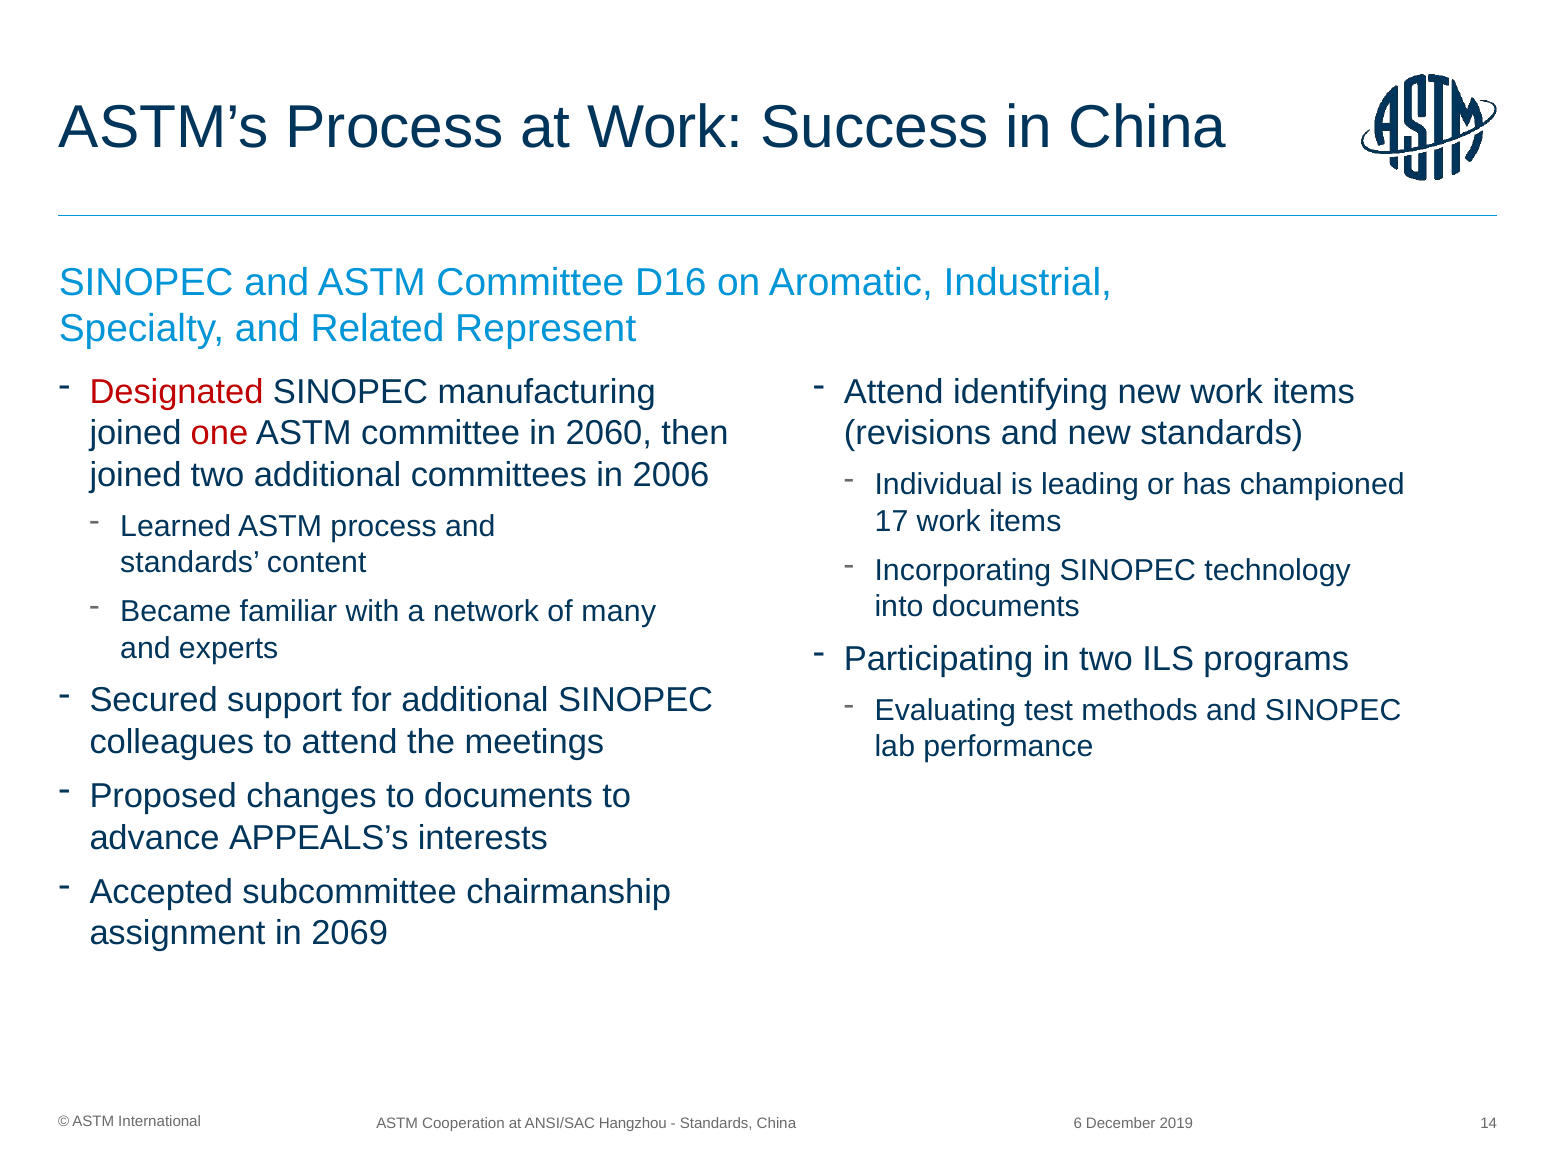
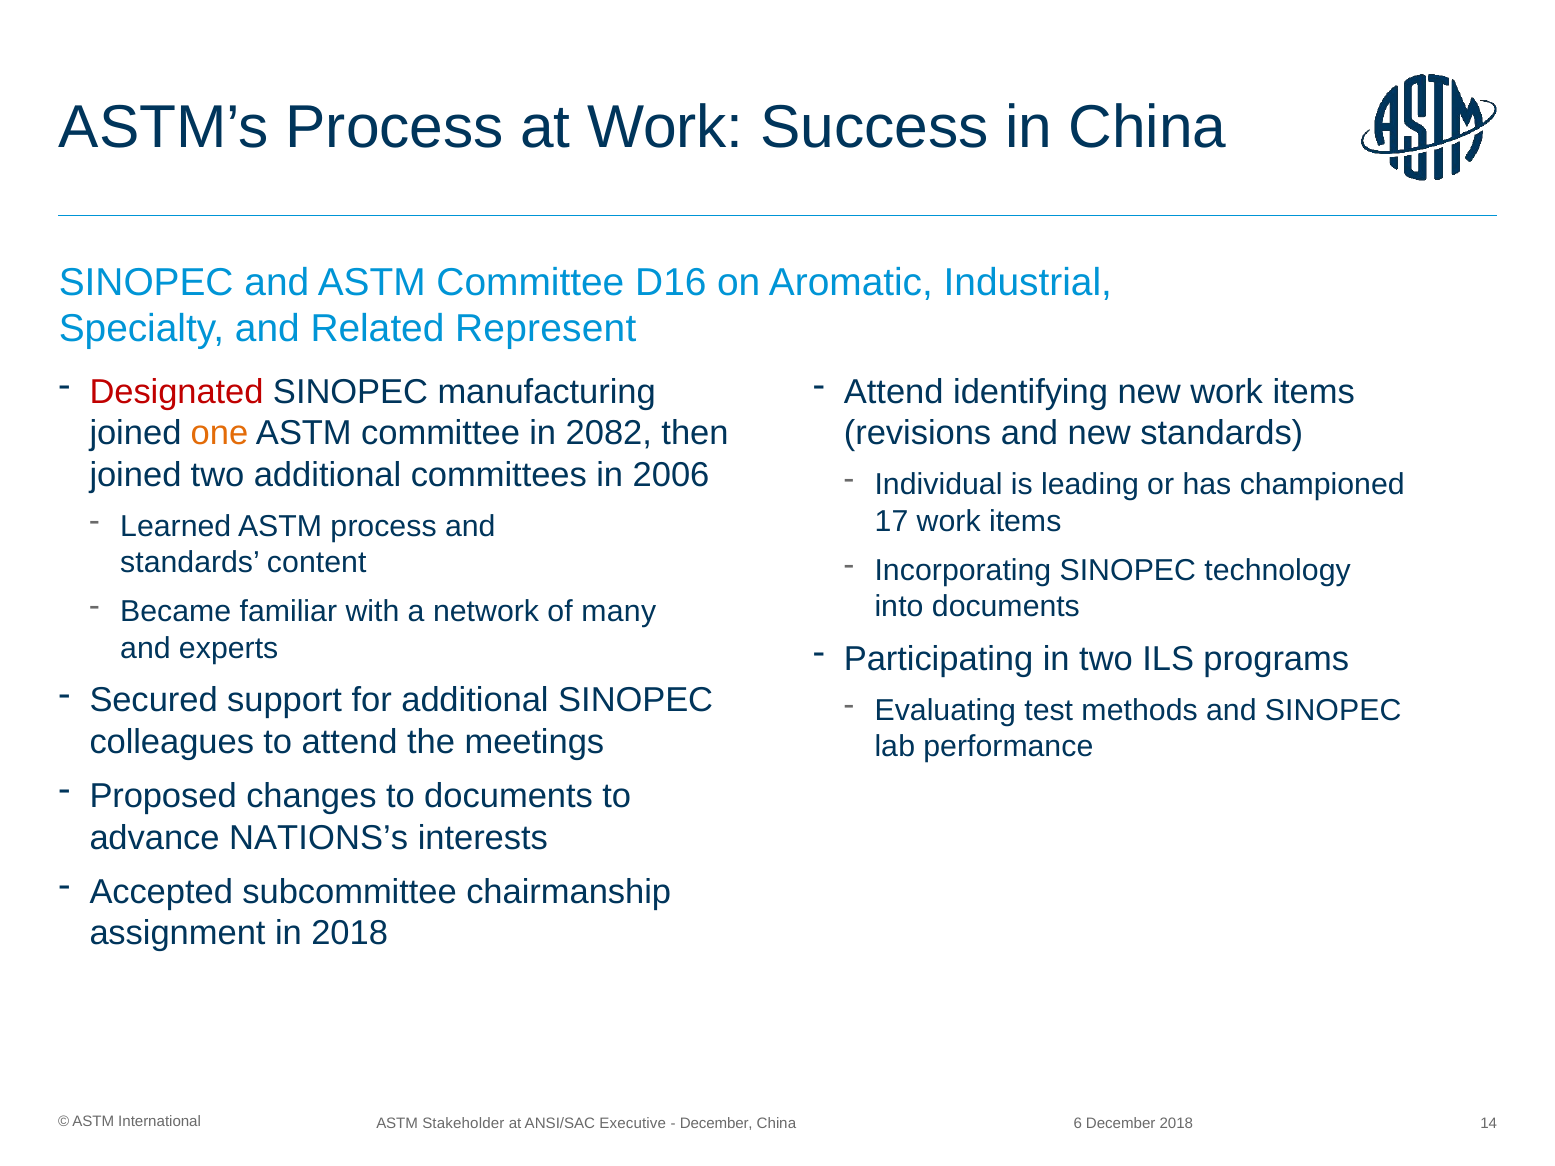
one colour: red -> orange (219, 433)
2060: 2060 -> 2082 (609, 433)
APPEALS’s: APPEALS’s -> NATIONS’s (319, 838)
in 2069: 2069 -> 2018 (350, 934)
Cooperation: Cooperation -> Stakeholder (463, 1124)
Hangzhou: Hangzhou -> Executive (633, 1124)
Standards: Standards -> December (716, 1124)
December 2019: 2019 -> 2018 (1176, 1124)
